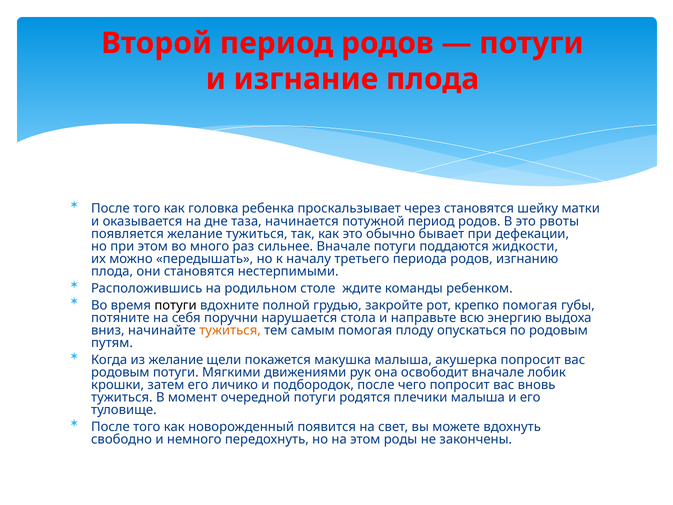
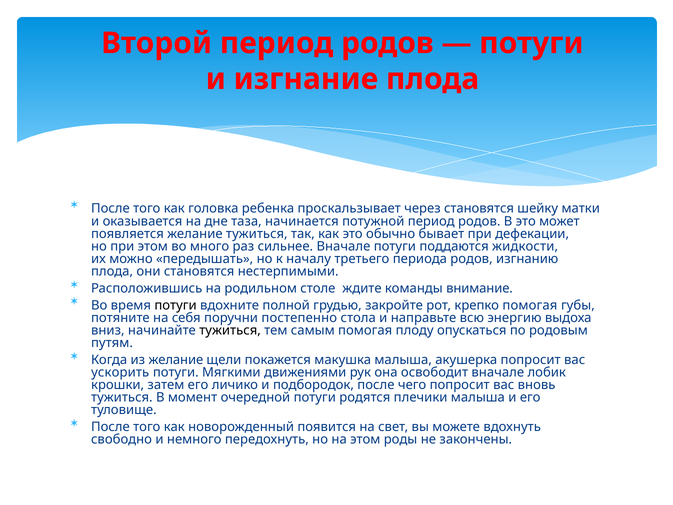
рвоты: рвоты -> может (559, 221)
ребенком: ребенком -> внимание (479, 288)
нарушается: нарушается -> постепенно (299, 318)
тужиться colour: orange -> black (230, 330)
родовым: родовым -> ускорить (120, 372)
